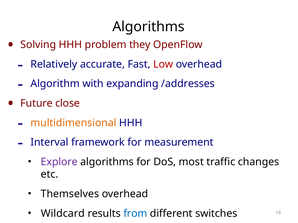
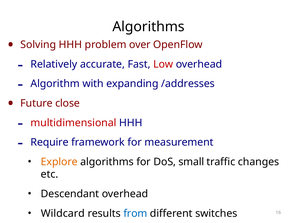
they: they -> over (140, 45)
multidimensional colour: orange -> red (73, 123)
Interval: Interval -> Require (50, 143)
Explore colour: purple -> orange (59, 162)
most: most -> small (191, 162)
Themselves: Themselves -> Descendant (70, 194)
